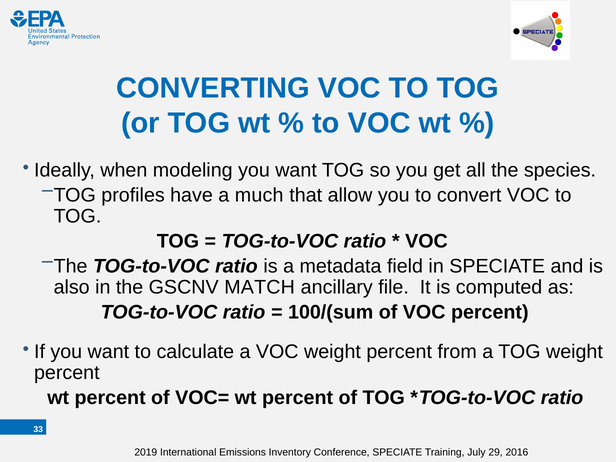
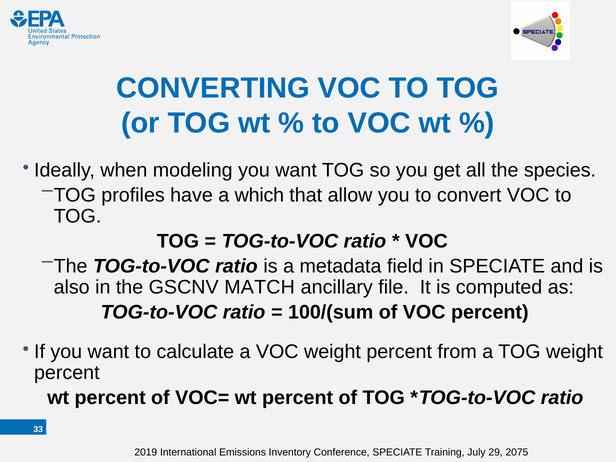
much: much -> which (259, 195)
2016: 2016 -> 2075 (517, 452)
